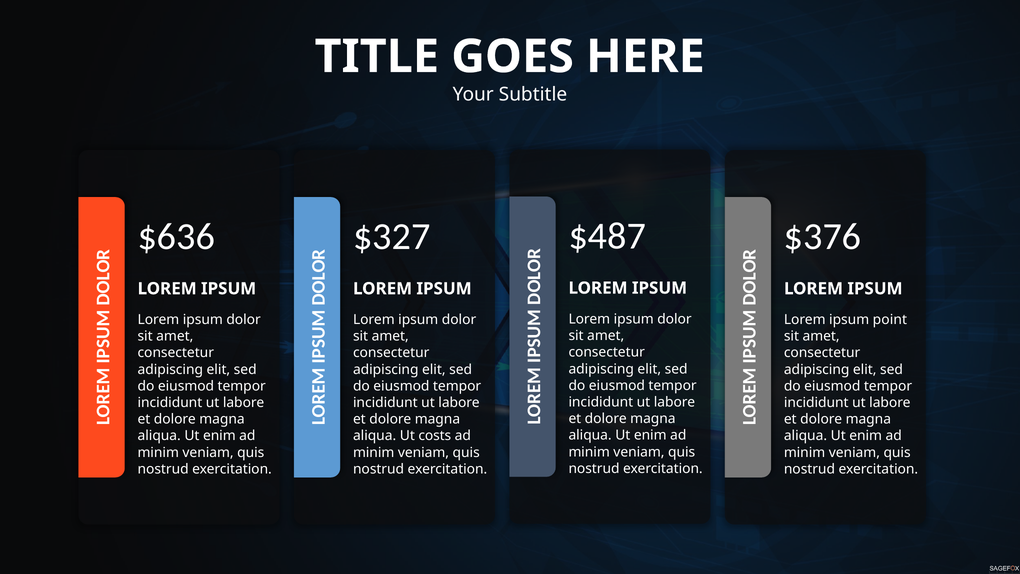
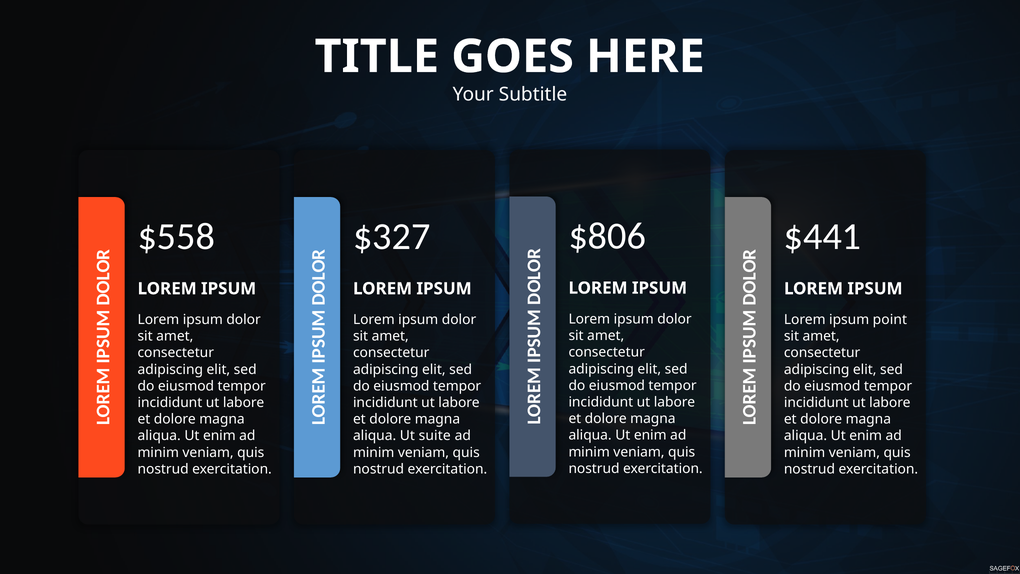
$487: $487 -> $806 (607, 236)
$636: $636 -> $558 (176, 236)
$376: $376 -> $441 (823, 236)
costs: costs -> suite (435, 436)
